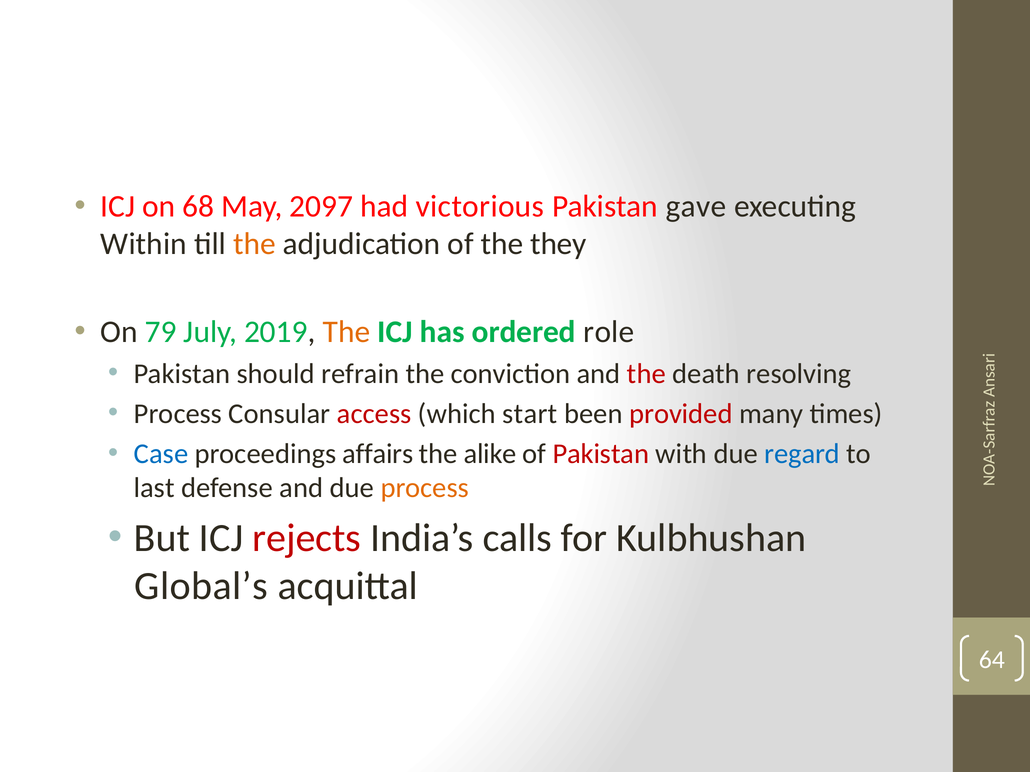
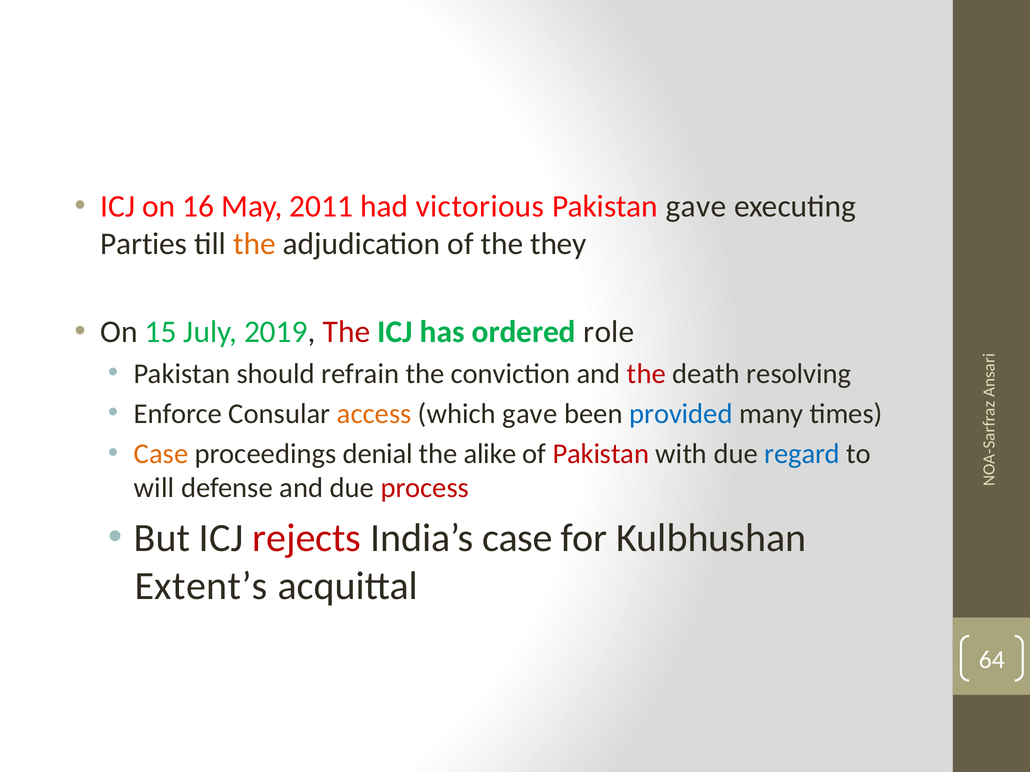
68: 68 -> 16 (198, 206)
2097: 2097 -> 2011 (321, 206)
Within: Within -> Parties (144, 244)
79: 79 -> 15 (161, 332)
The colour: orange -> red (347, 332)
Process: Process -> Enforce (178, 414)
access colour: red -> orange (374, 414)
which start: start -> gave (530, 414)
provided colour: red -> blue (681, 414)
Case colour: blue -> orange (161, 454)
affairs: affairs -> denial (378, 454)
last: last -> will (154, 488)
process colour: orange -> red (425, 488)
India’s calls: calls -> case (517, 538)
Global’s: Global’s -> Extent’s (201, 586)
